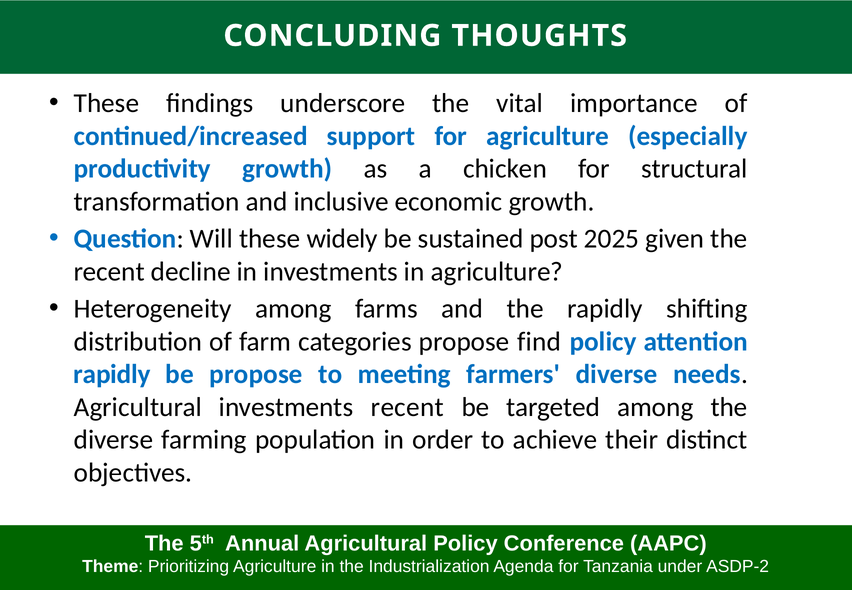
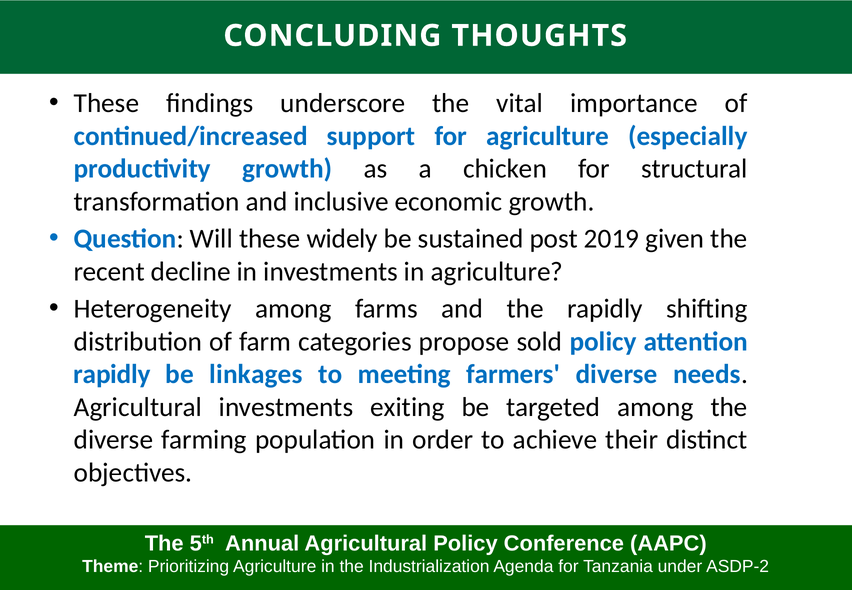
2025: 2025 -> 2019 (612, 239)
find: find -> sold (539, 341)
be propose: propose -> linkages (256, 374)
investments recent: recent -> exiting (407, 407)
